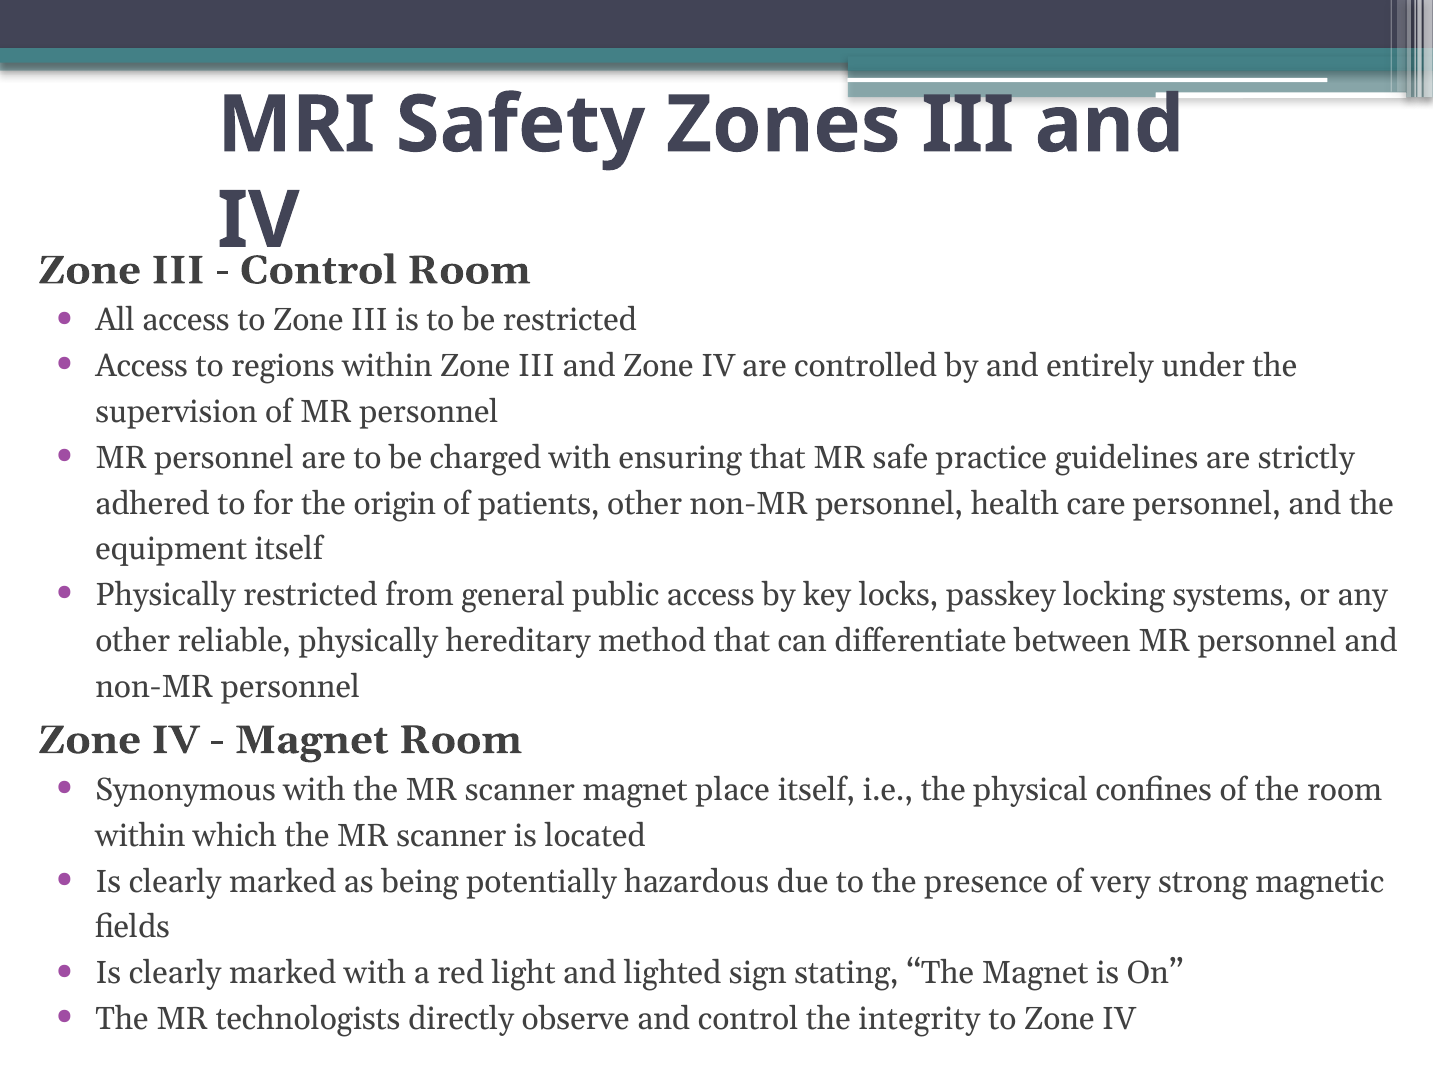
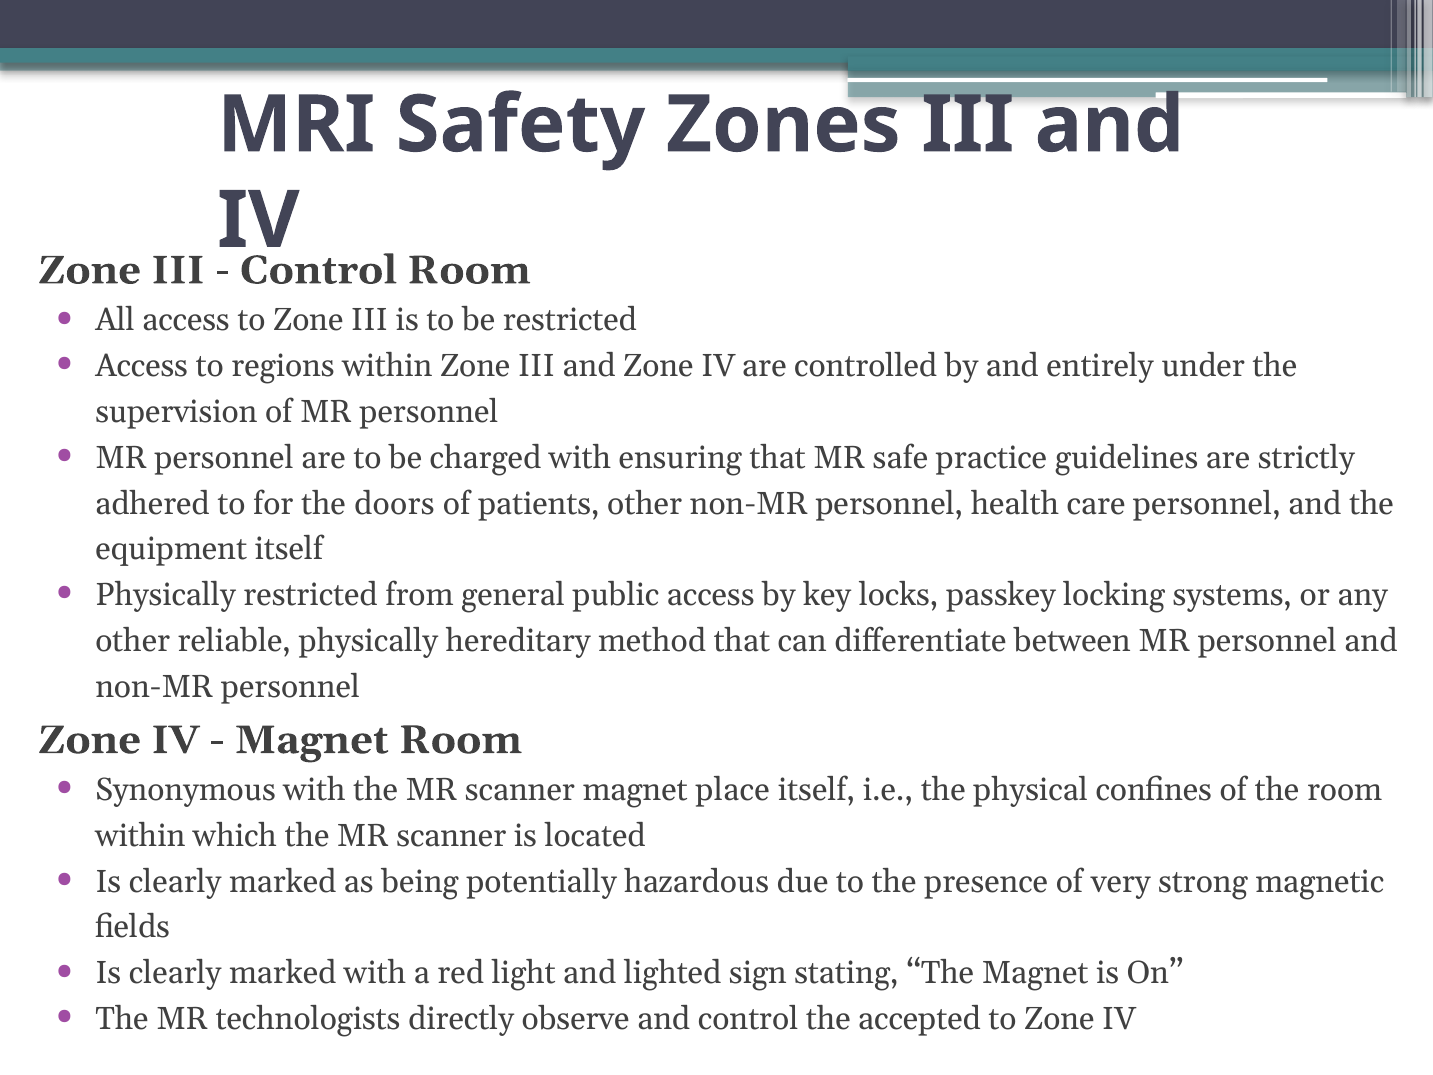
origin: origin -> doors (394, 503)
integrity: integrity -> accepted (920, 1019)
